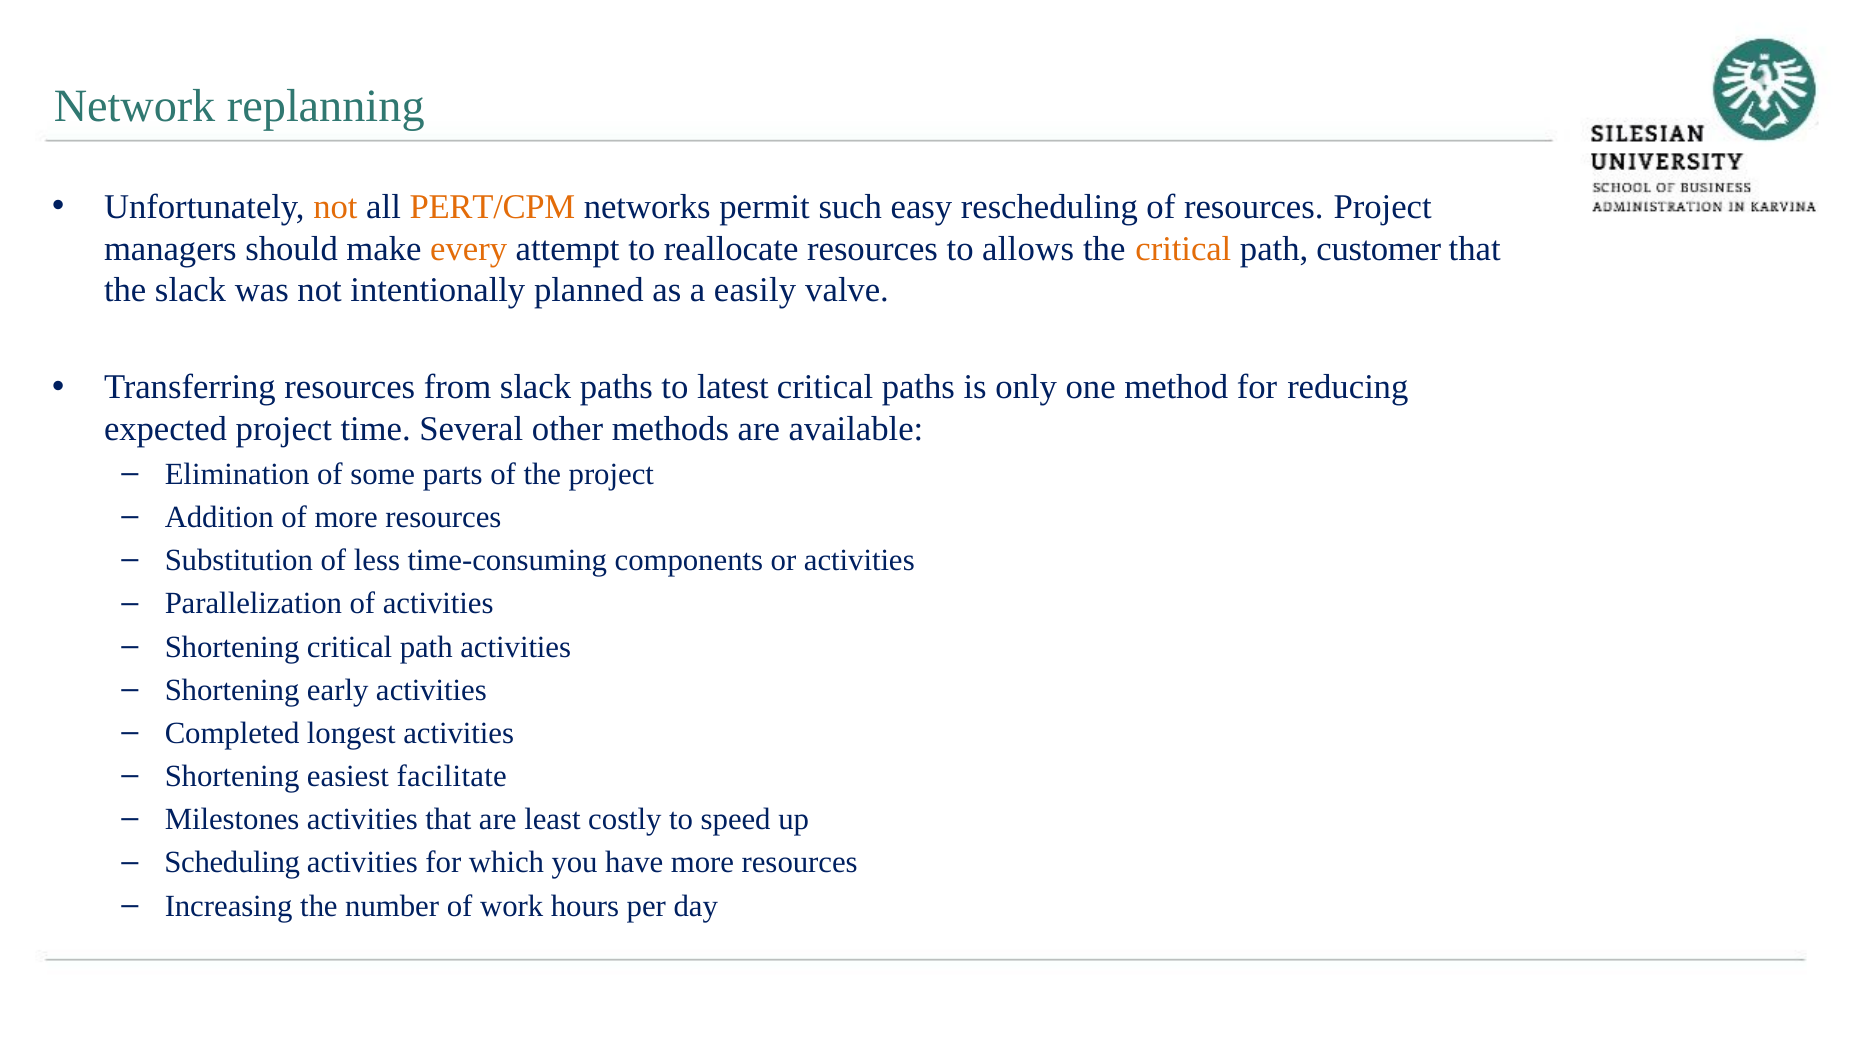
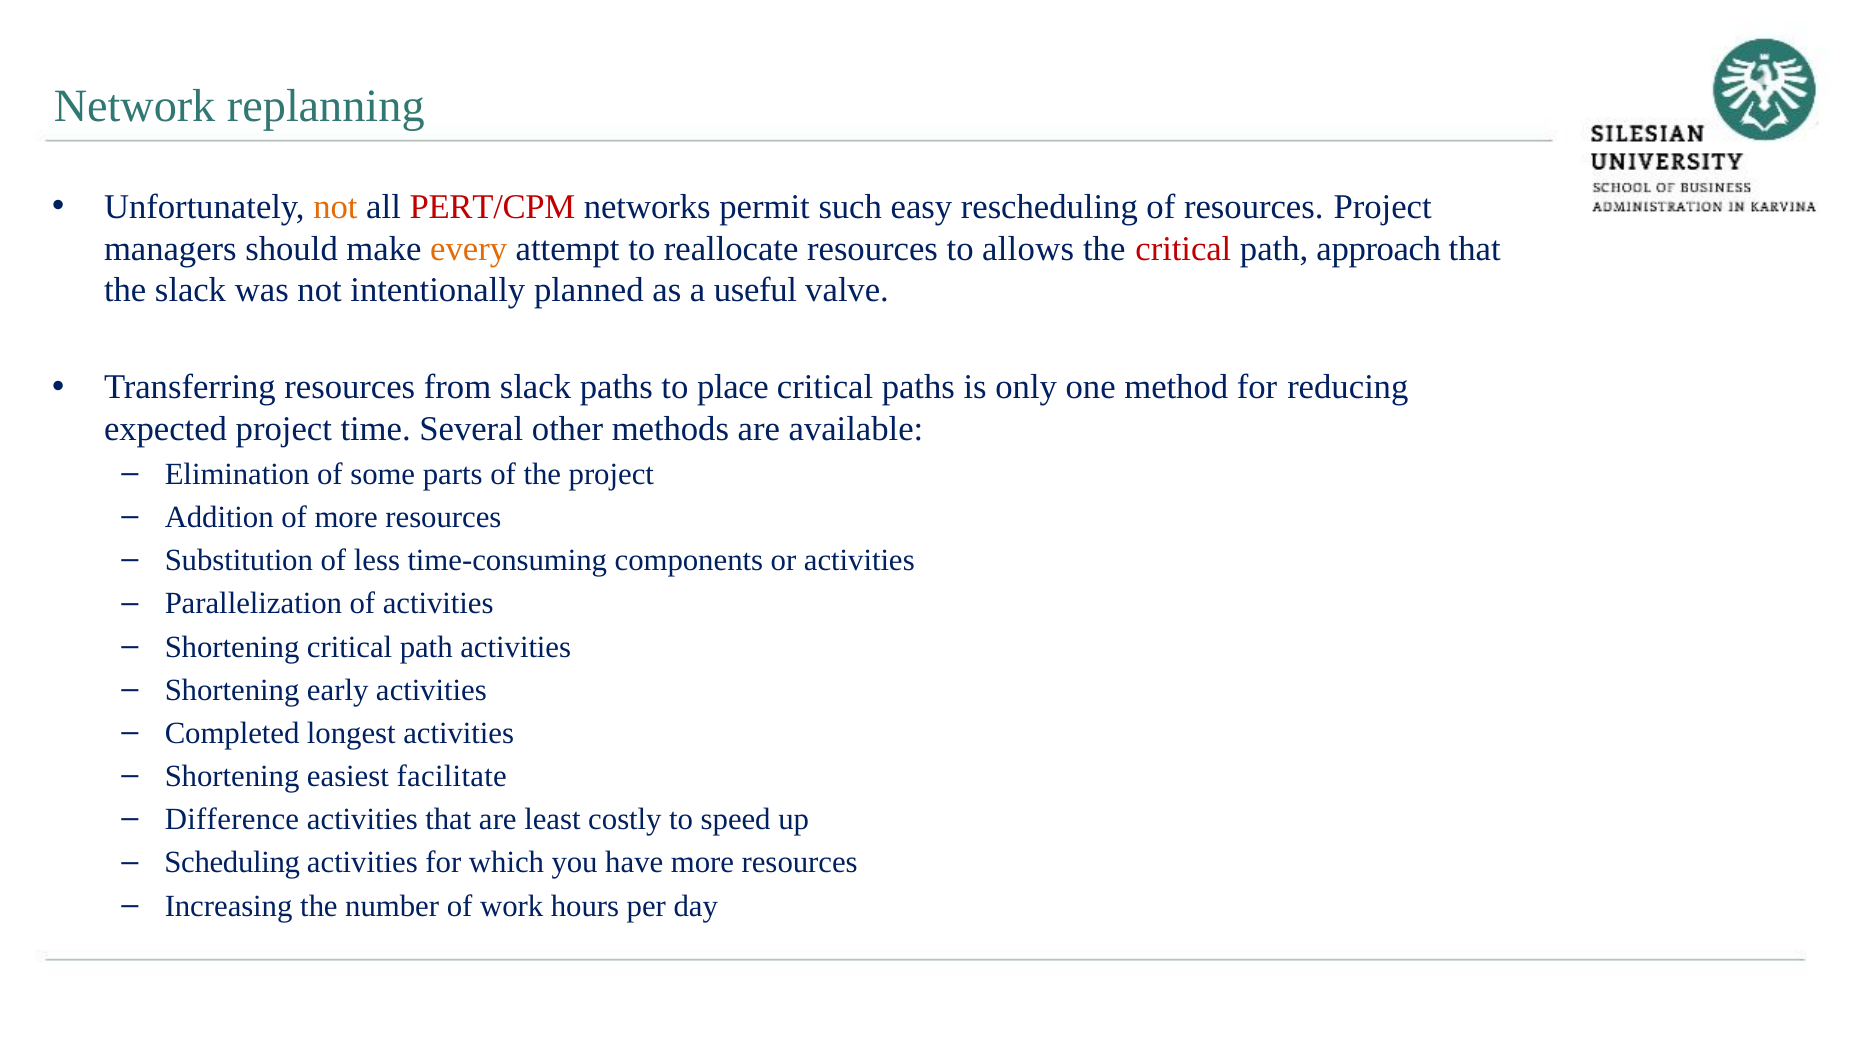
PERT/CPM colour: orange -> red (492, 207)
critical colour: orange -> red (1183, 249)
customer: customer -> approach (1379, 249)
easily: easily -> useful (755, 290)
latest: latest -> place (733, 387)
Milestones: Milestones -> Difference (232, 819)
